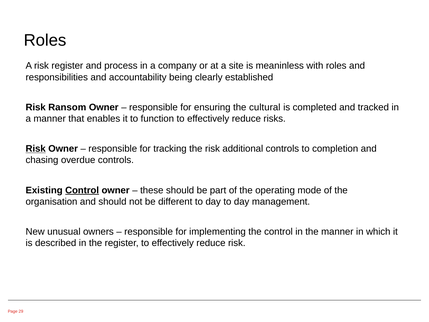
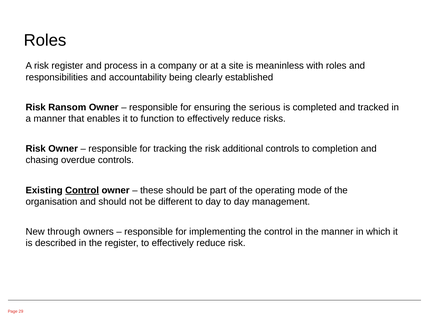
cultural: cultural -> serious (265, 107)
Risk underline: present -> none (36, 149)
unusual: unusual -> through (64, 232)
